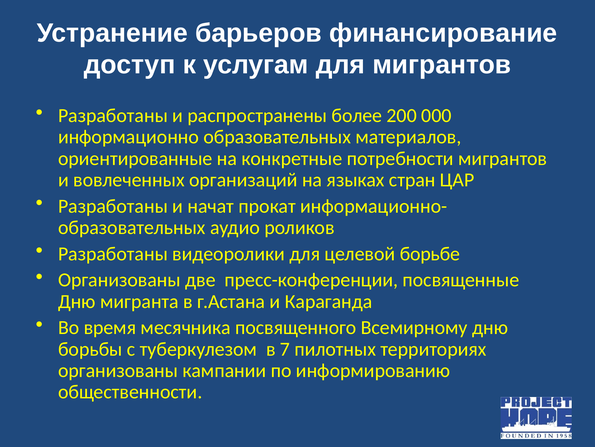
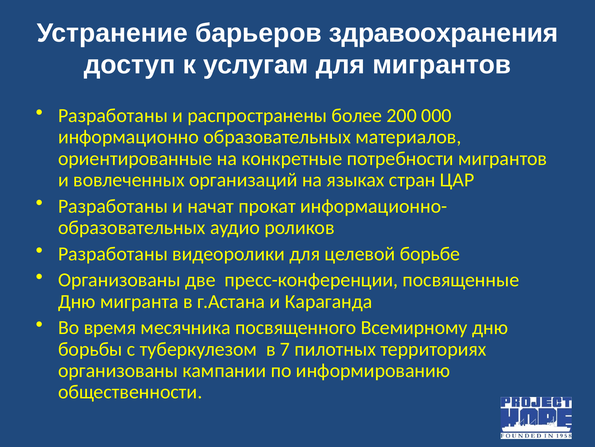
финансирование: финансирование -> здравоохранения (443, 33)
